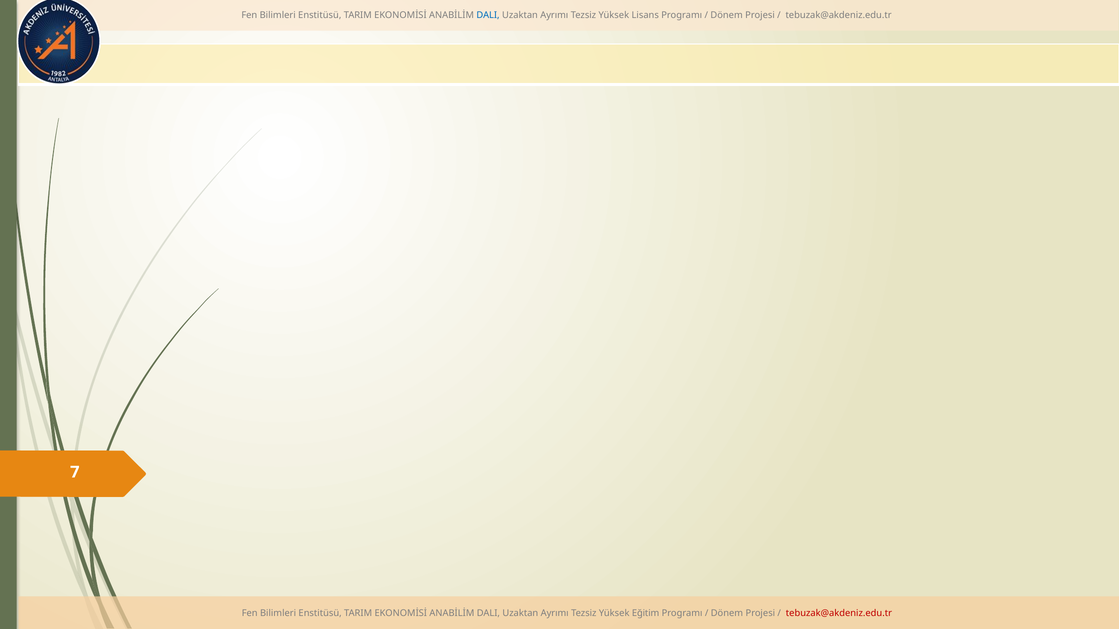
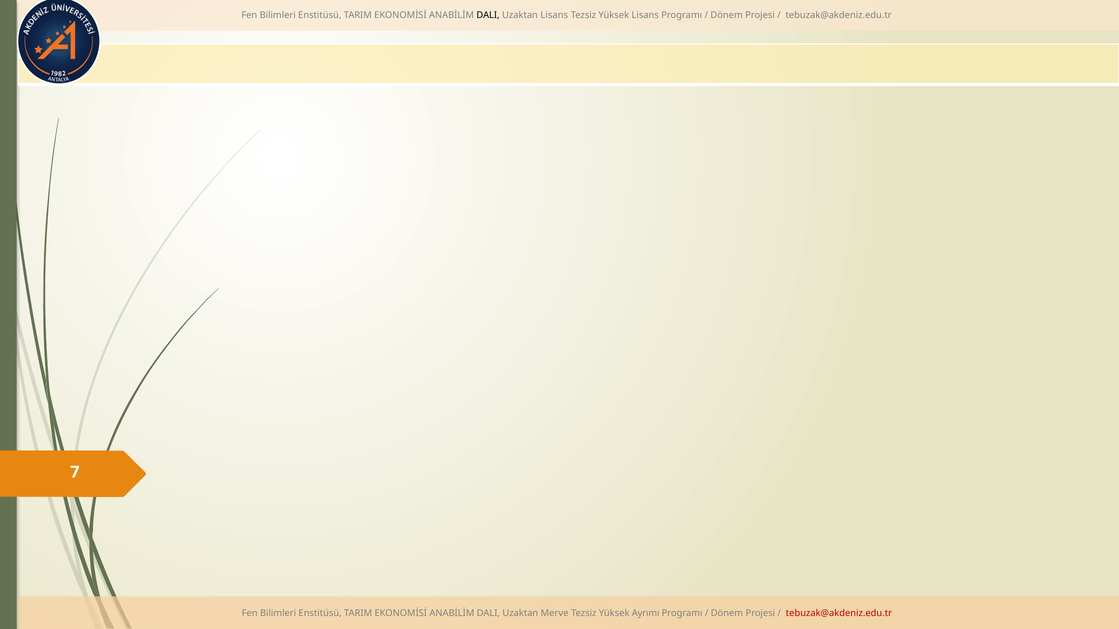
DALI colour: blue -> black (488, 15)
Ayrımı: Ayrımı -> Lisans (554, 15)
Ayrımı: Ayrımı -> Merve (555, 614)
Eğitim: Eğitim -> Ayrımı (646, 614)
